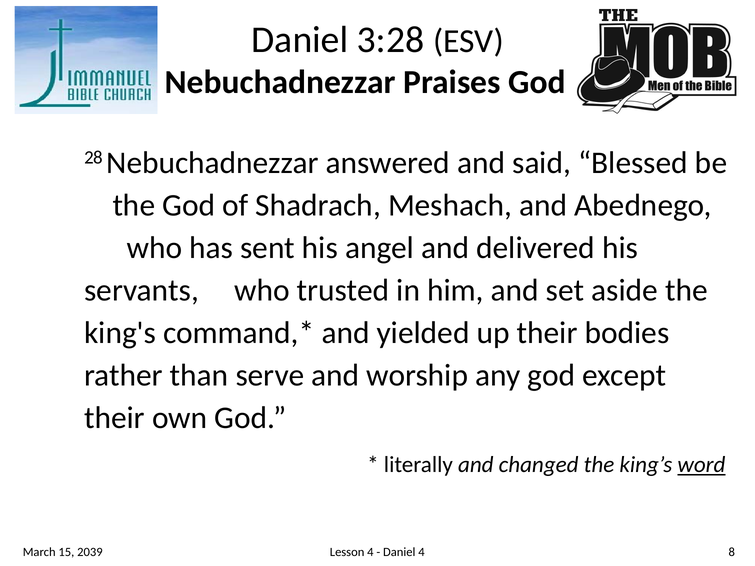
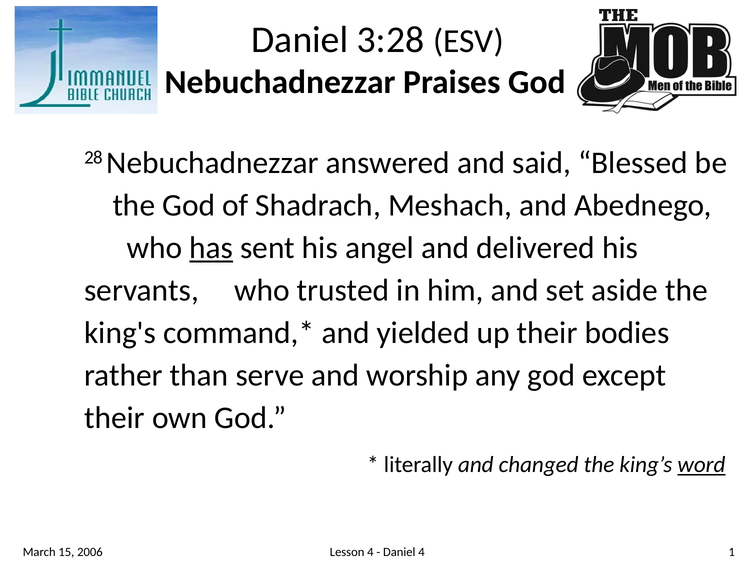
has underline: none -> present (211, 248)
8: 8 -> 1 (732, 552)
2039: 2039 -> 2006 (90, 552)
